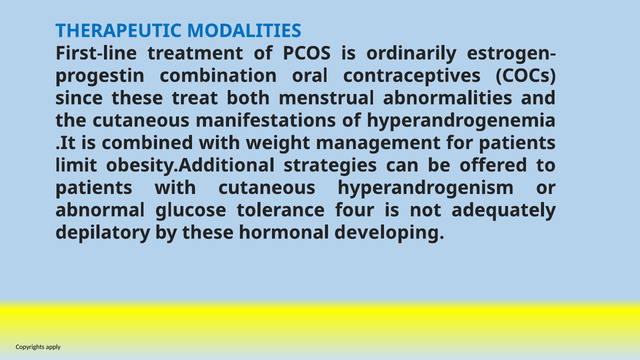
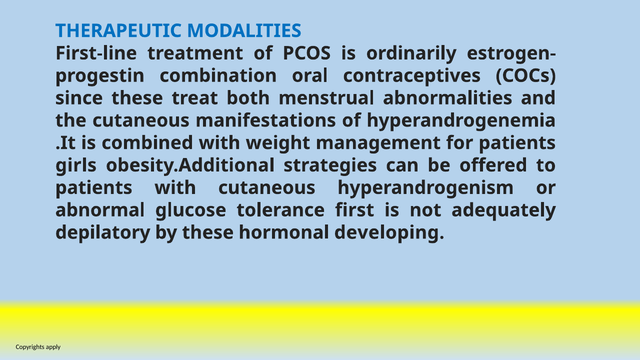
limit: limit -> girls (76, 165)
four: four -> first (355, 210)
